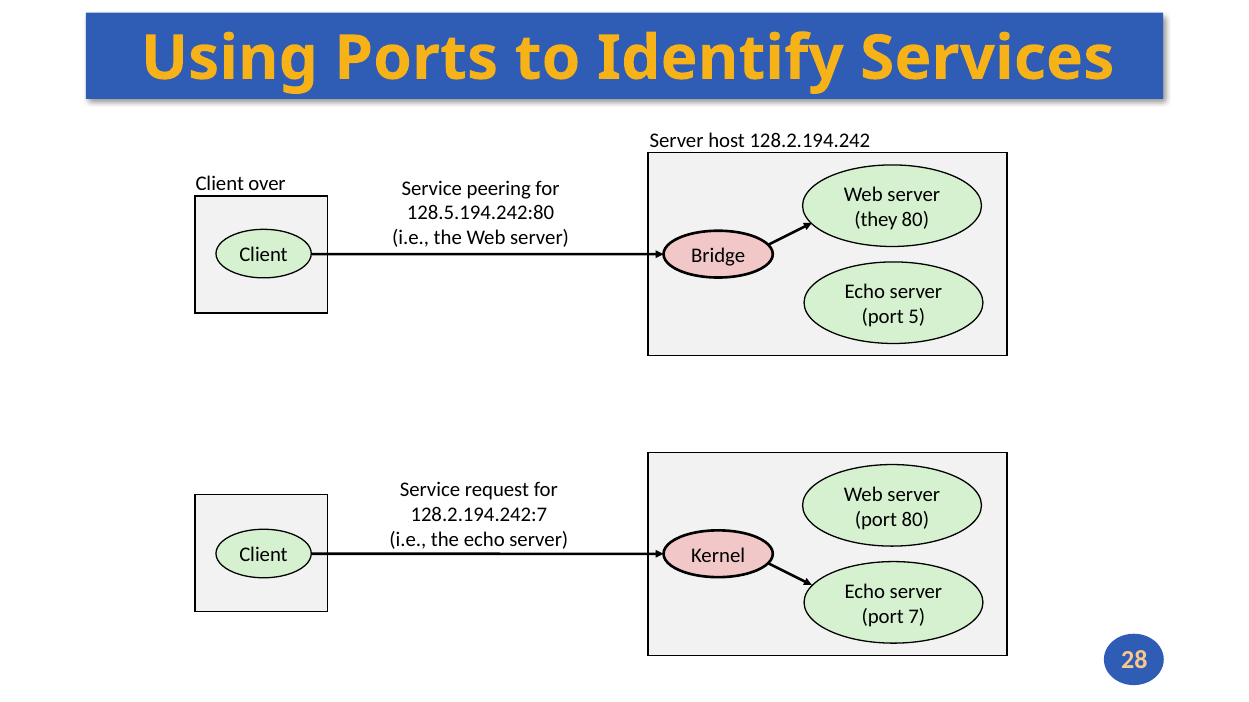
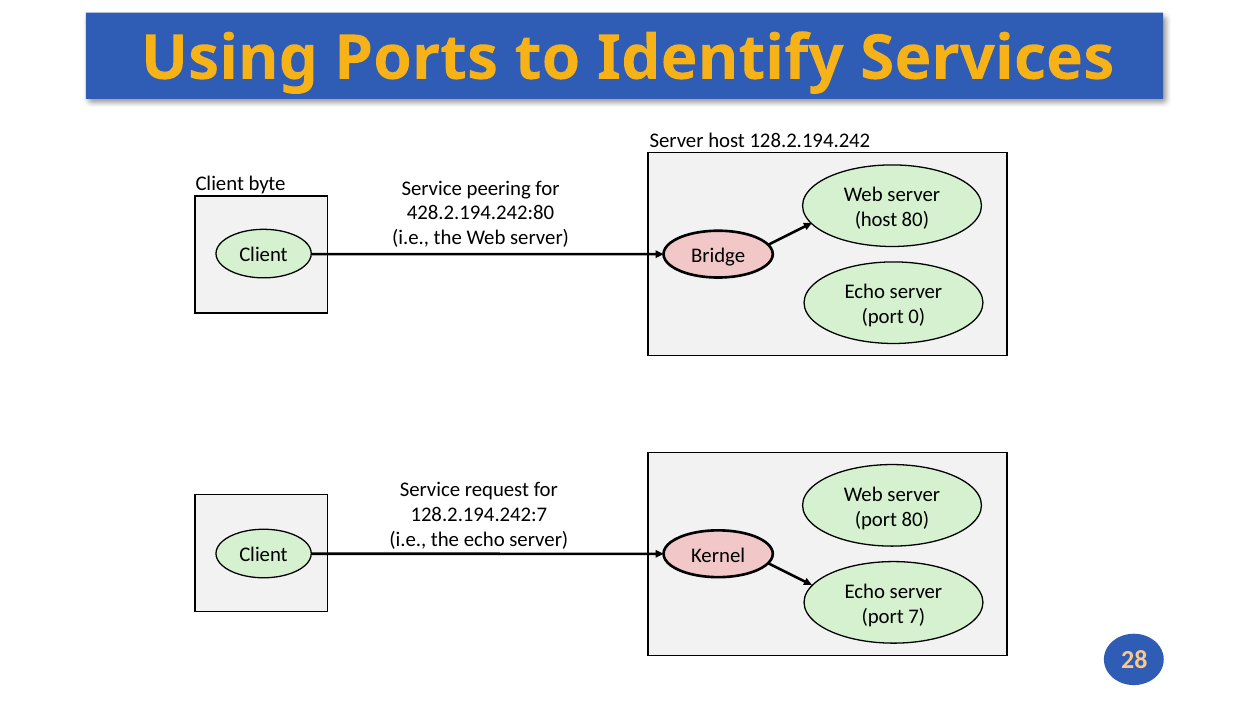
over: over -> byte (267, 184)
128.5.194.242:80: 128.5.194.242:80 -> 428.2.194.242:80 (481, 213)
they: they -> host (876, 220)
5: 5 -> 0 (917, 317)
